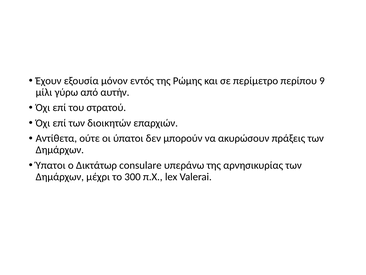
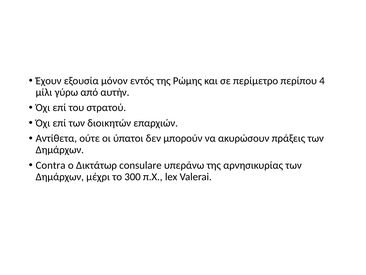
9: 9 -> 4 (322, 81)
Ύπατοι: Ύπατοι -> Contra (51, 165)
